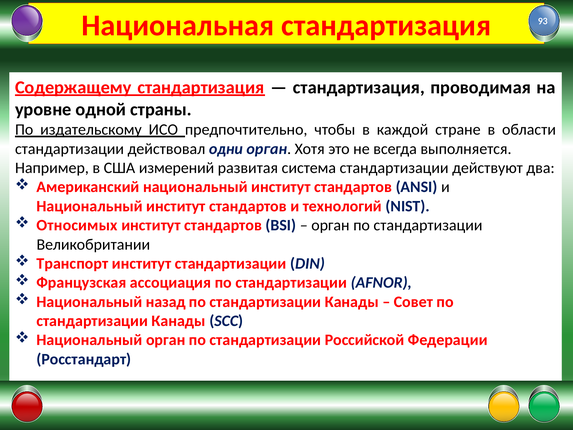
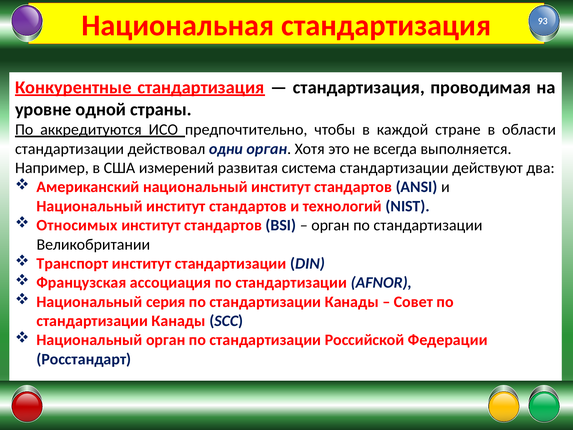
Содержащему: Содержащему -> Конкурентные (73, 87)
издательскому: издательскому -> аккредитуются (91, 130)
назад: назад -> серия (166, 302)
